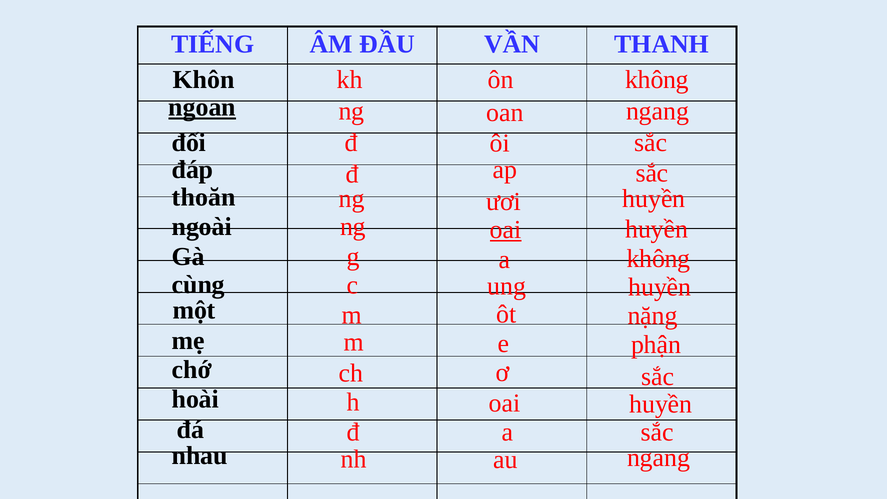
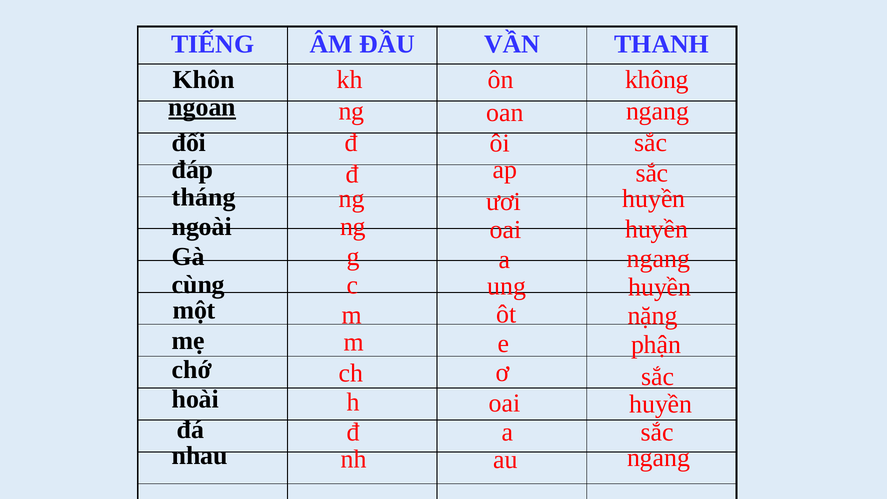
thoăn: thoăn -> tháng (204, 197)
oai underline: present -> none (506, 230)
không: không -> ngang (658, 259)
